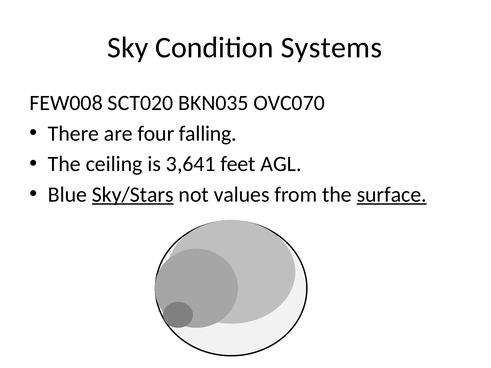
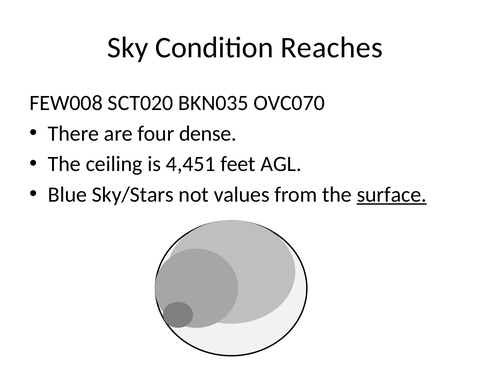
Systems: Systems -> Reaches (332, 48)
falling: falling -> dense (208, 134)
3,641: 3,641 -> 4,451 (191, 164)
Sky/Stars underline: present -> none (133, 195)
